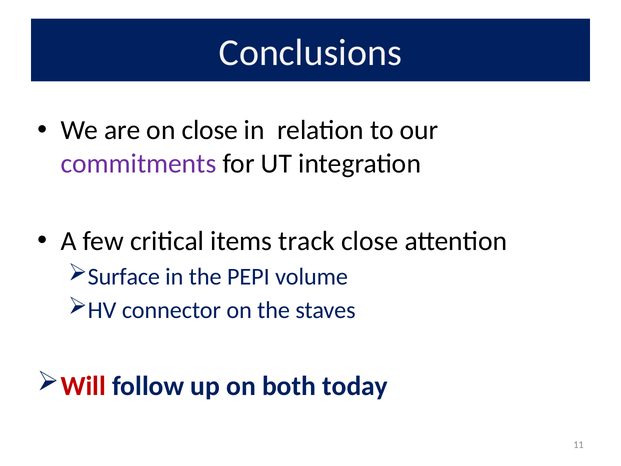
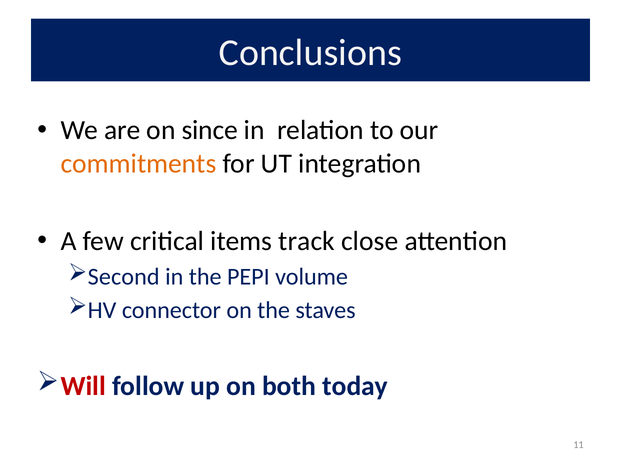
on close: close -> since (210, 130)
commitments colour: purple -> orange (138, 163)
Surface: Surface -> Second (124, 276)
